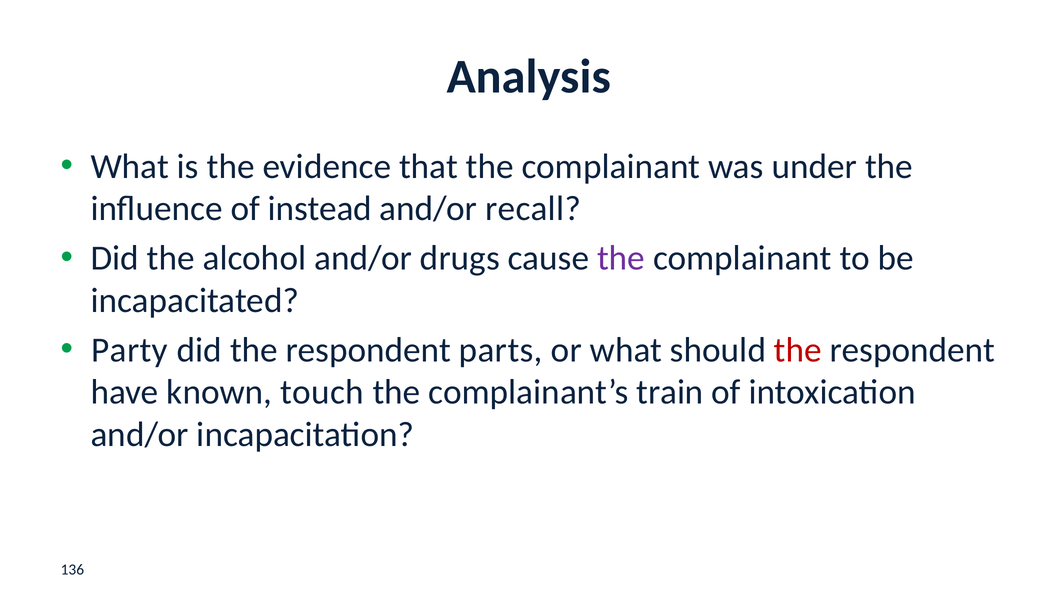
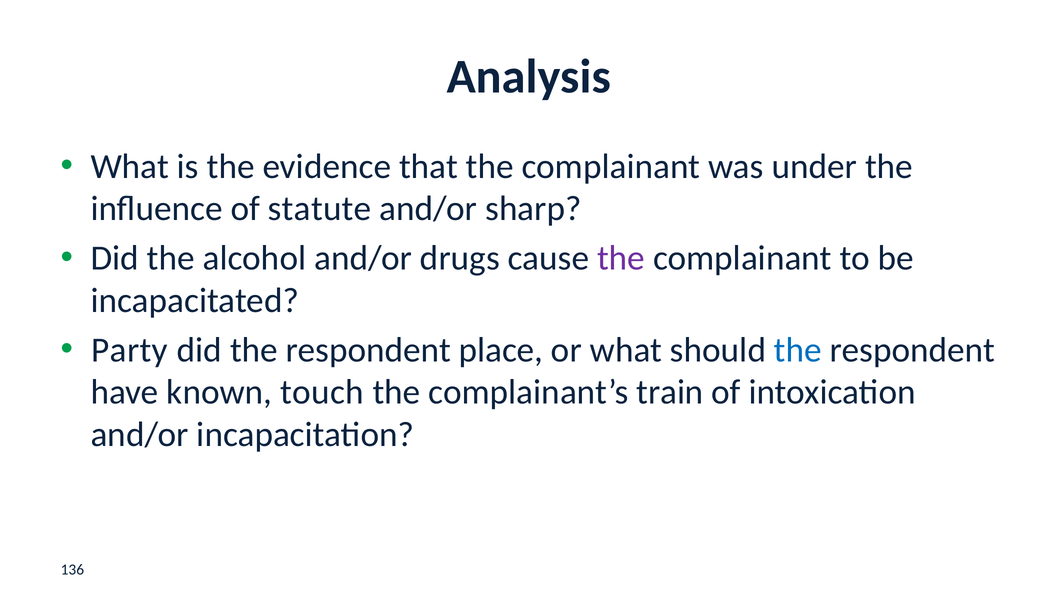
instead: instead -> statute (320, 209)
recall: recall -> sharp (533, 209)
parts: parts -> place (501, 350)
the colour: red -> blue (798, 350)
